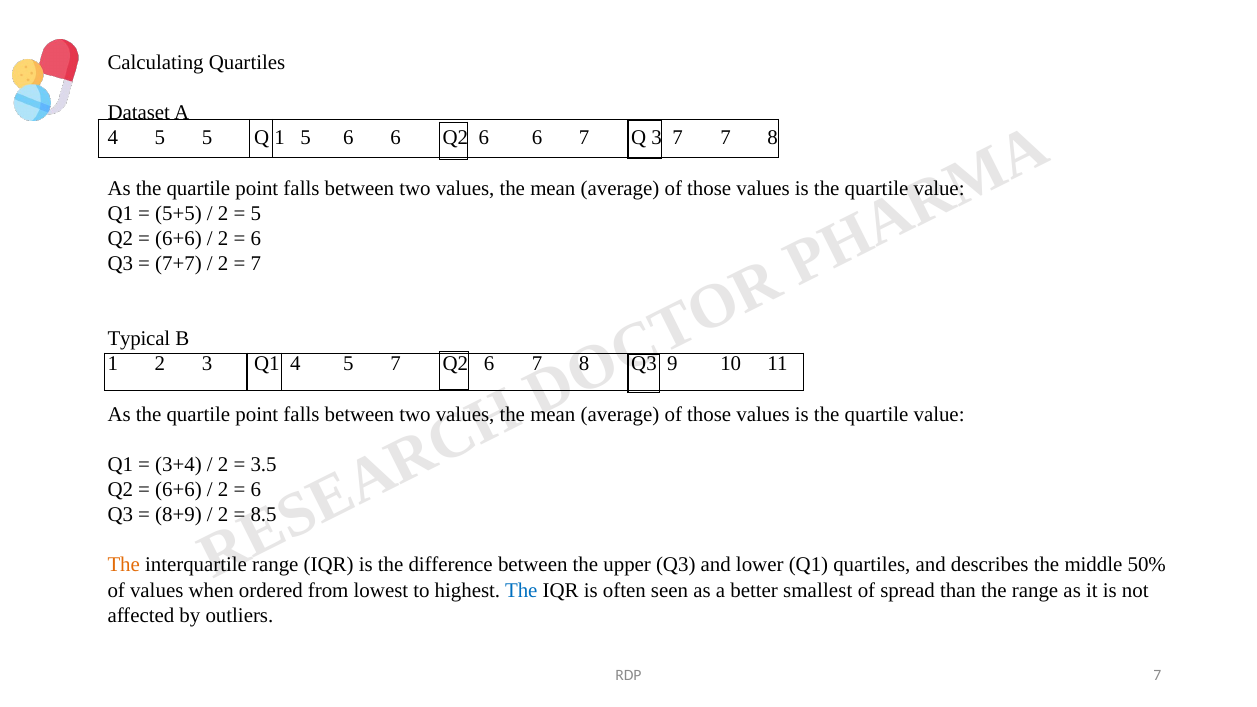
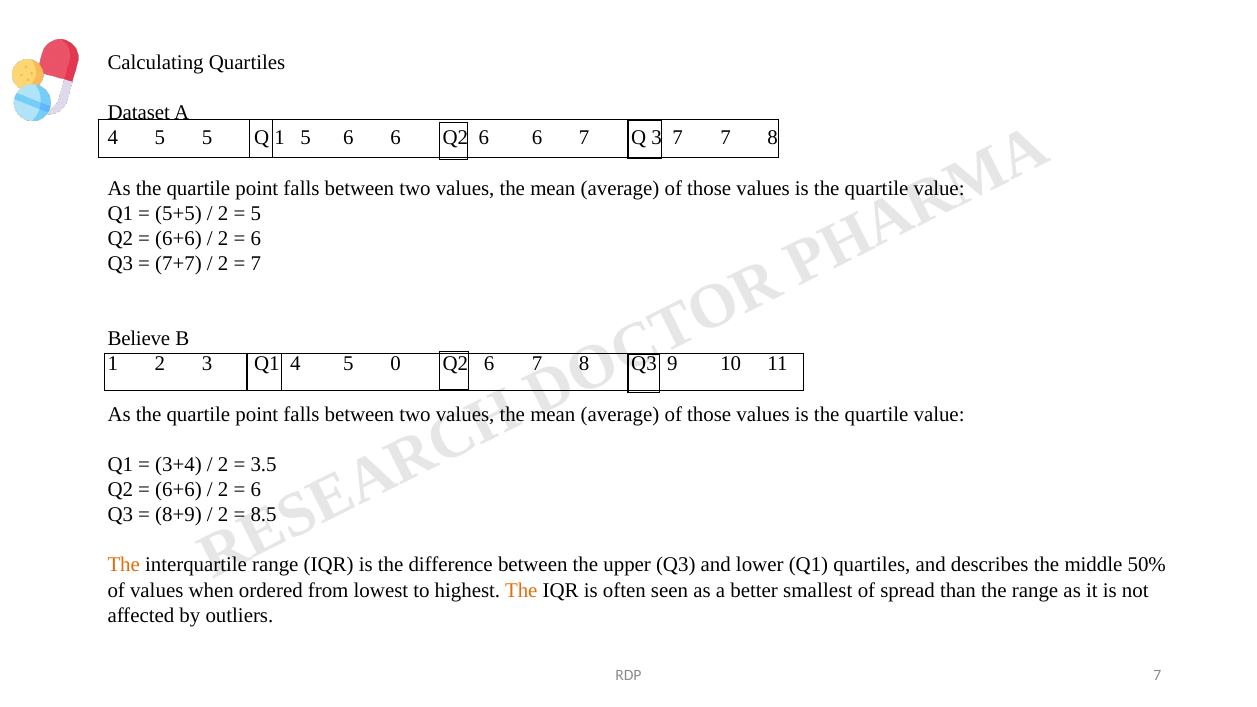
Typical: Typical -> Believe (139, 339)
5 7: 7 -> 0 (396, 364)
The colour: blue -> orange (521, 590)
